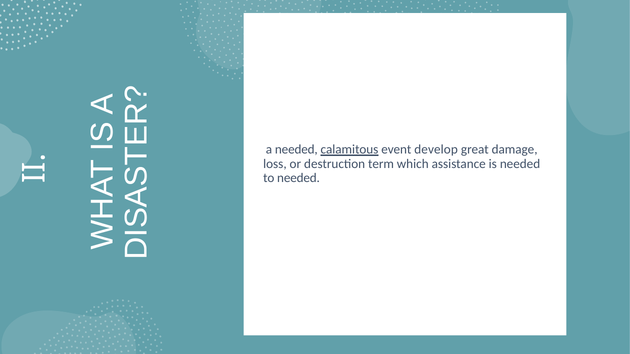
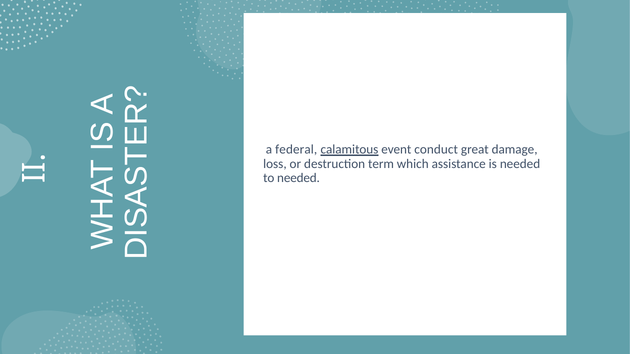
a needed: needed -> federal (296, 150)
develop: develop -> conduct (436, 150)
